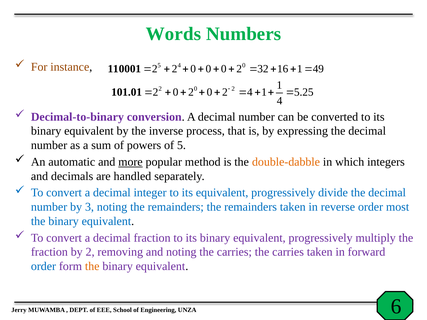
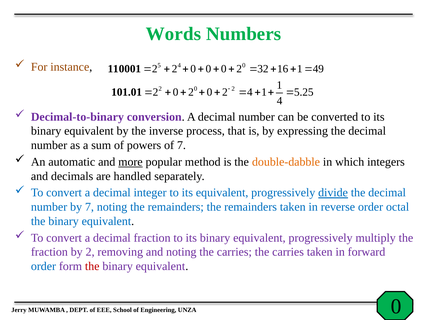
of 5: 5 -> 7 (181, 145)
divide underline: none -> present (333, 193)
by 3: 3 -> 7 (89, 207)
most: most -> octal (398, 207)
the colour: orange -> red (92, 267)
UNZA 6: 6 -> 0 (396, 307)
